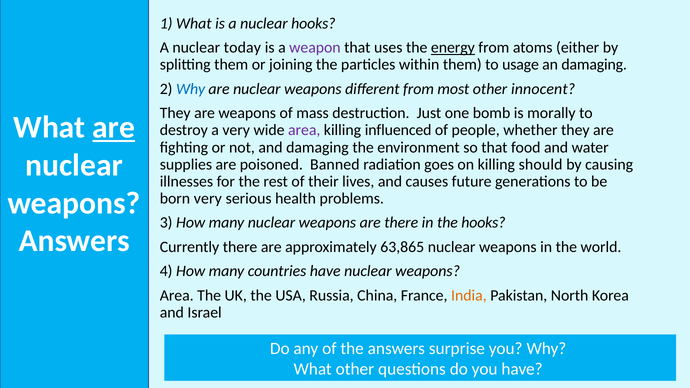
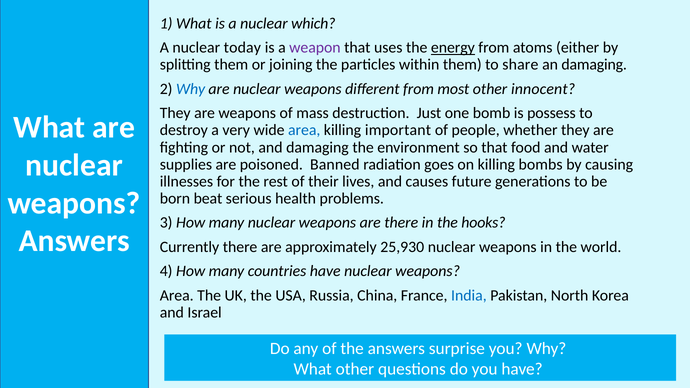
nuclear hooks: hooks -> which (313, 23)
usage: usage -> share (520, 65)
morally: morally -> possess (551, 113)
are underline: present -> none (114, 127)
area colour: purple -> blue (304, 130)
influenced: influenced -> important (398, 130)
should: should -> bombs (541, 164)
born very: very -> beat (208, 199)
63,865: 63,865 -> 25,930 (402, 247)
India colour: orange -> blue (469, 296)
